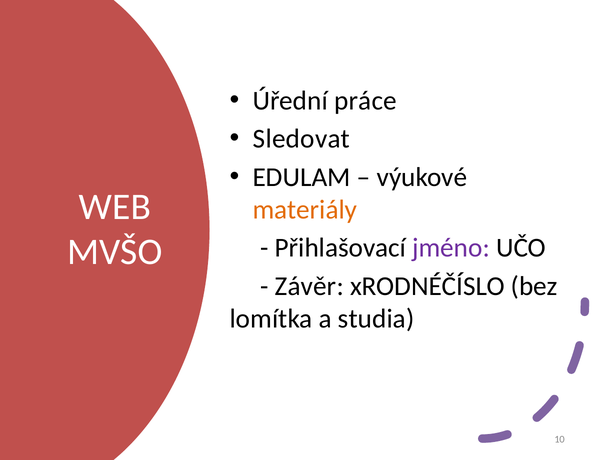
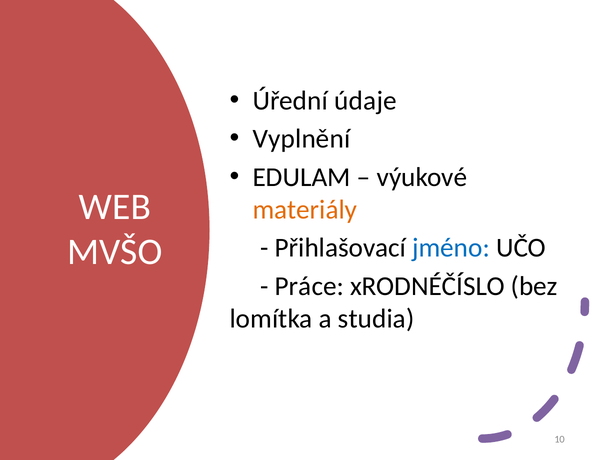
práce: práce -> údaje (366, 101)
Sledovat: Sledovat -> Vyplnění (301, 139)
jméno colour: purple -> blue (451, 248)
Závěr: Závěr -> Práce (309, 286)
